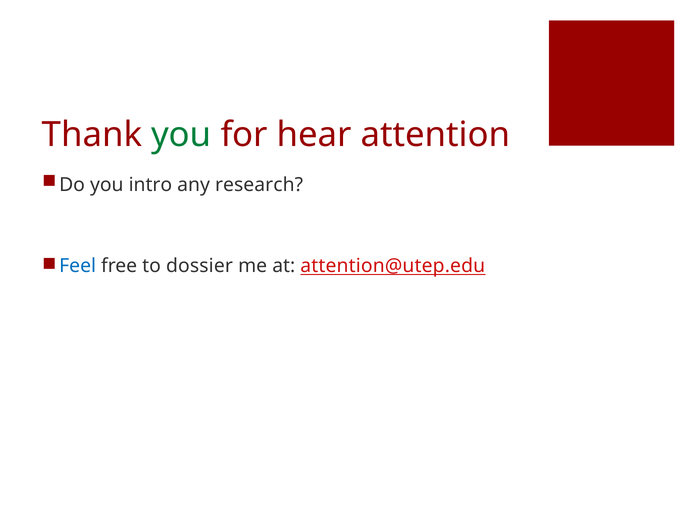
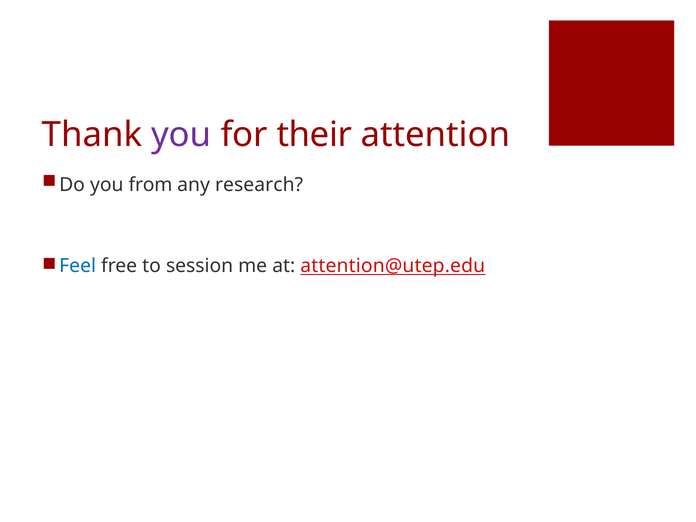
you colour: green -> purple (181, 135)
hear: hear -> their (314, 135)
intro: intro -> from (150, 185)
dossier: dossier -> session (200, 266)
